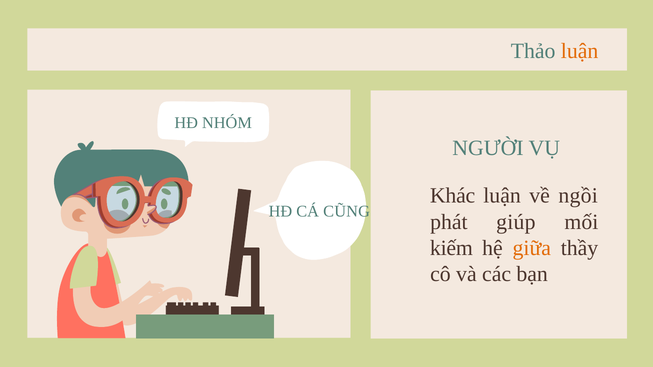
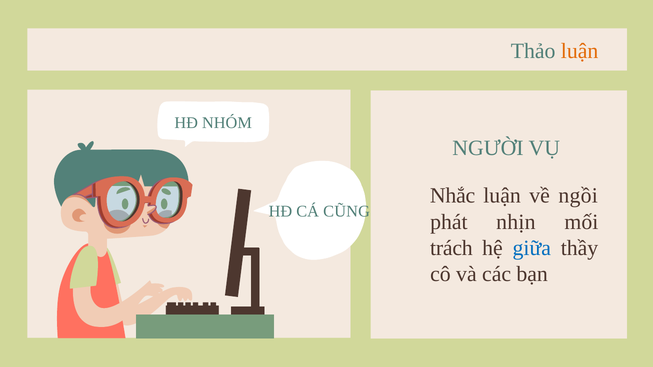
Khác: Khác -> Nhắc (453, 196)
giúp: giúp -> nhịn (516, 222)
kiếm: kiếm -> trách (451, 248)
giữa colour: orange -> blue (532, 248)
